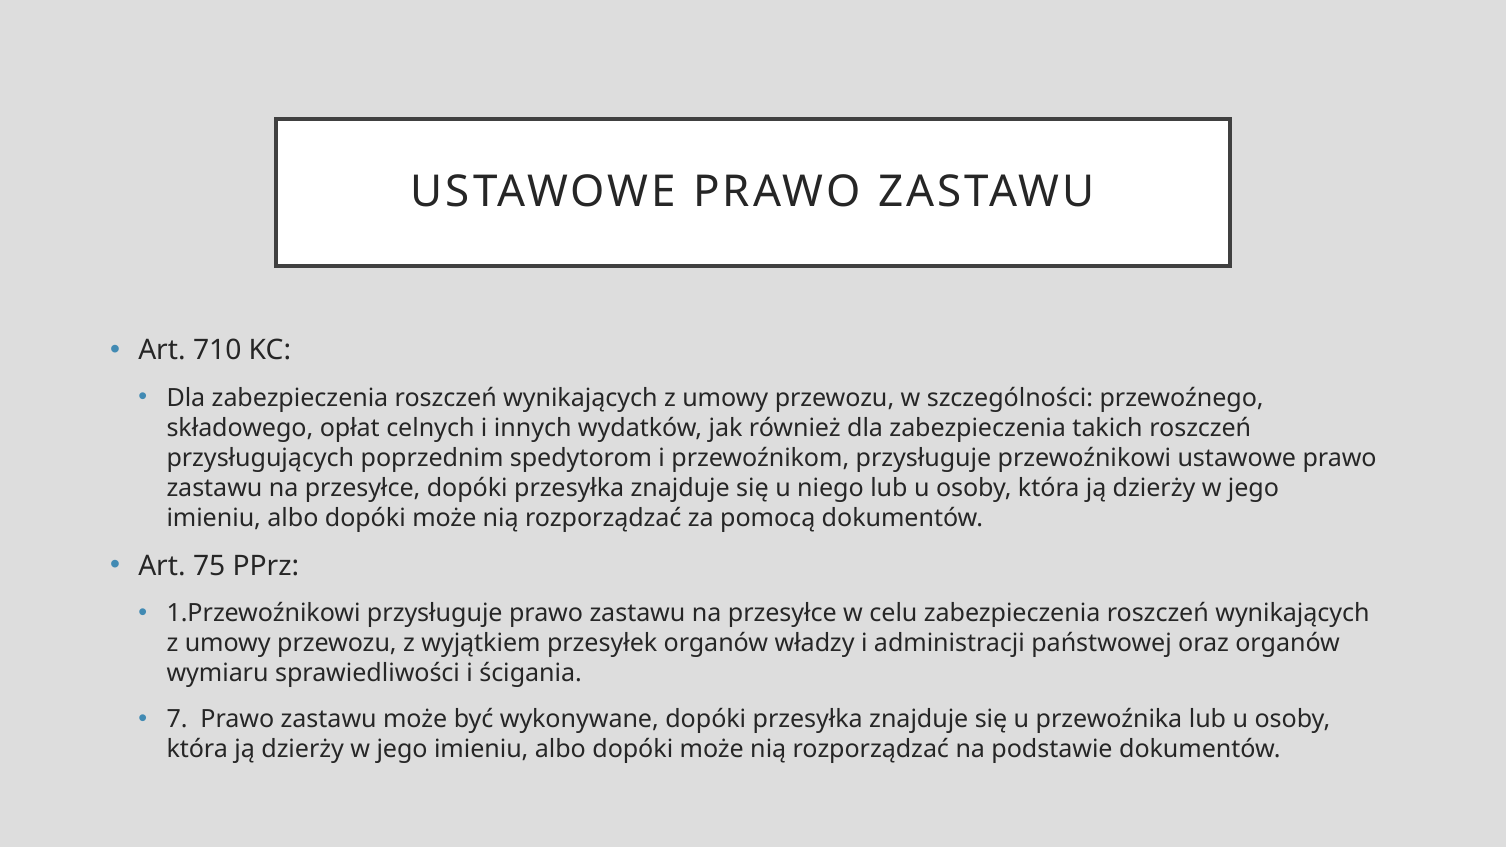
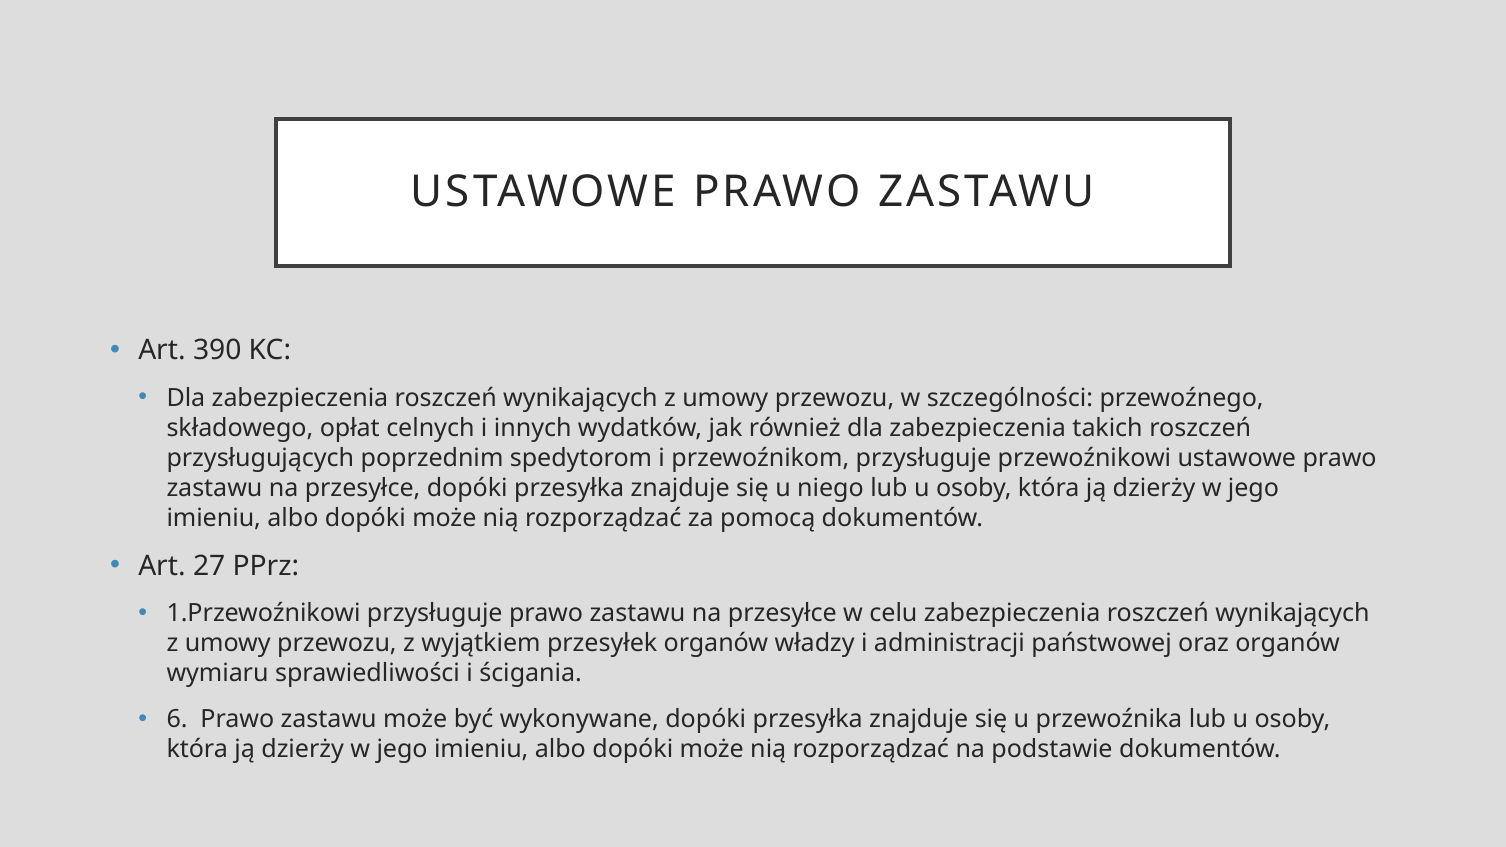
710: 710 -> 390 (217, 350)
75: 75 -> 27 (209, 566)
7: 7 -> 6 (177, 719)
